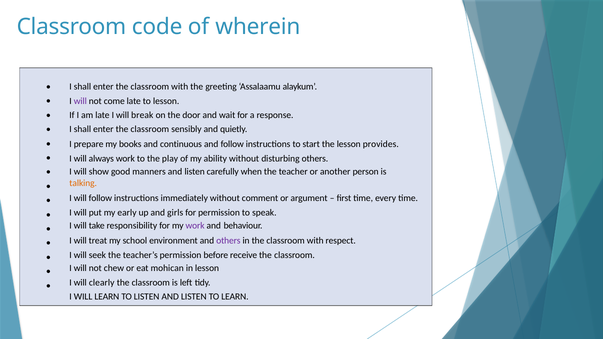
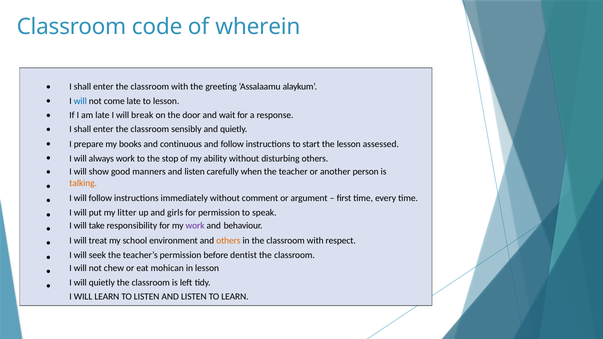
will colour: purple -> blue (80, 101)
provides: provides -> assessed (381, 144)
play: play -> stop (170, 159)
early: early -> litter (127, 213)
others colour: purple -> orange (228, 241)
receive: receive -> dentist (244, 255)
will clearly: clearly -> quietly (102, 283)
